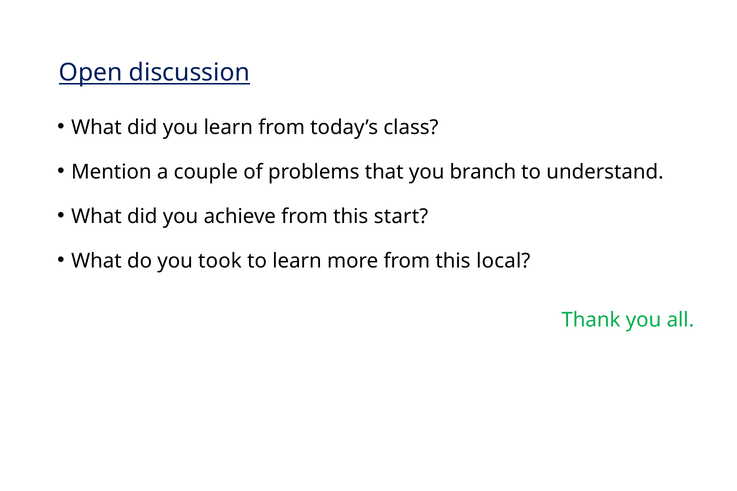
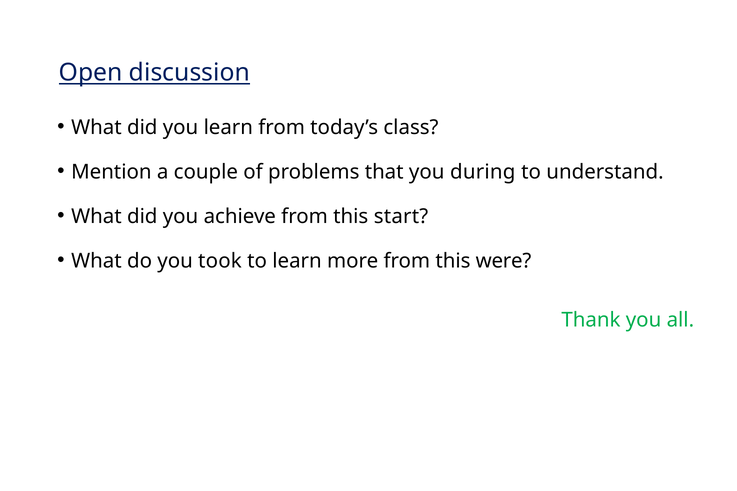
branch: branch -> during (483, 172)
local: local -> were (503, 261)
